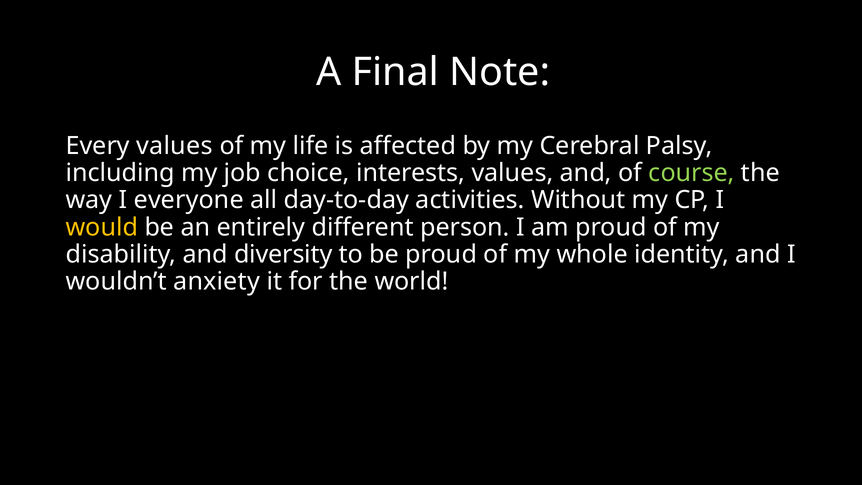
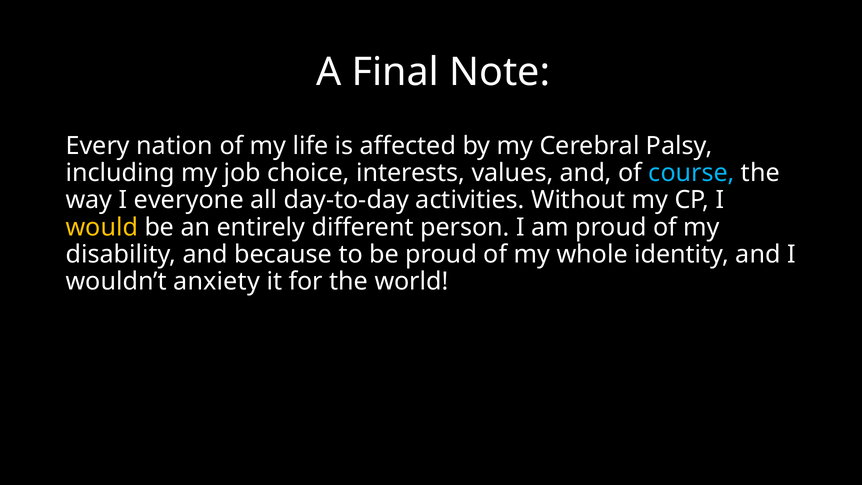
Every values: values -> nation (175, 146)
course colour: light green -> light blue (691, 173)
diversity: diversity -> because (283, 254)
